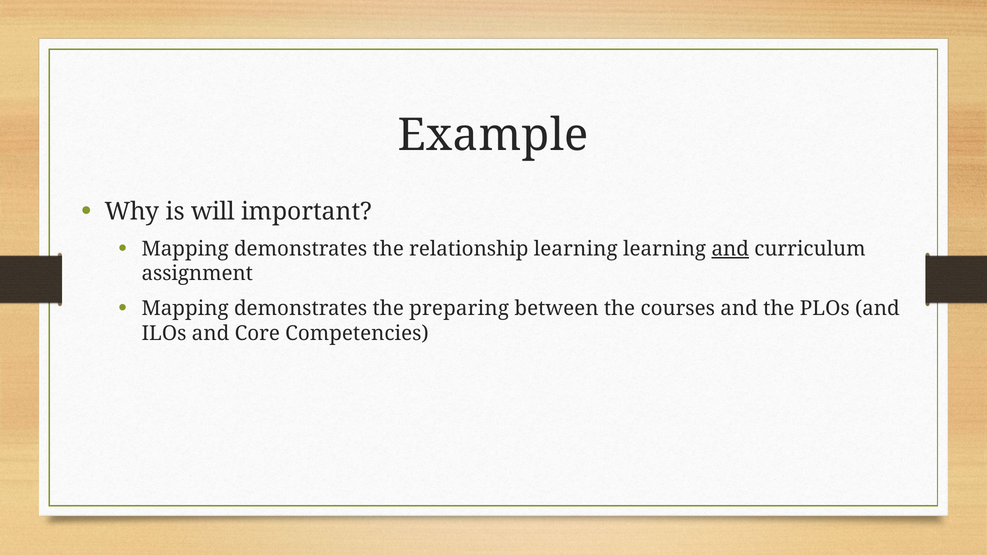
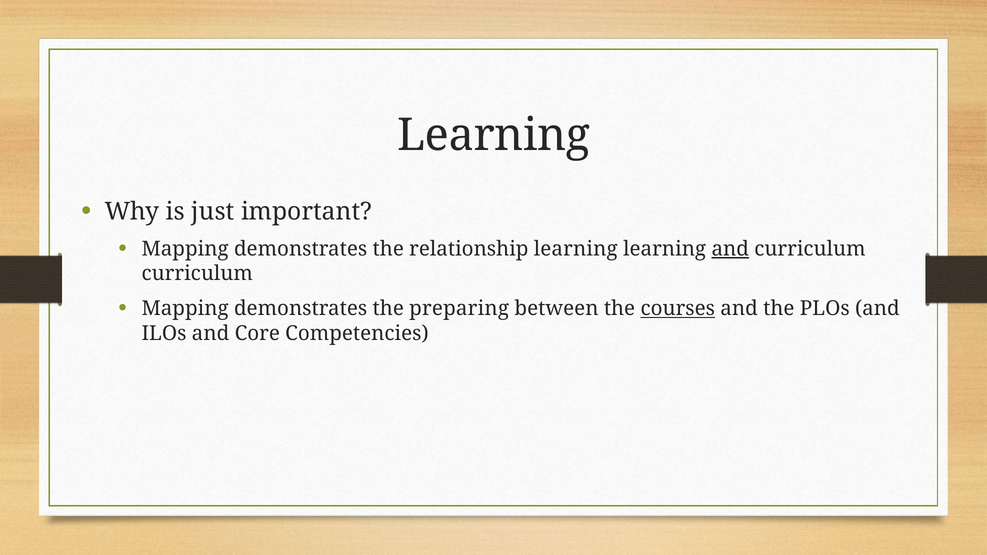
Example: Example -> Learning (494, 135)
will: will -> just (213, 212)
assignment: assignment -> curriculum (197, 274)
courses underline: none -> present (678, 309)
